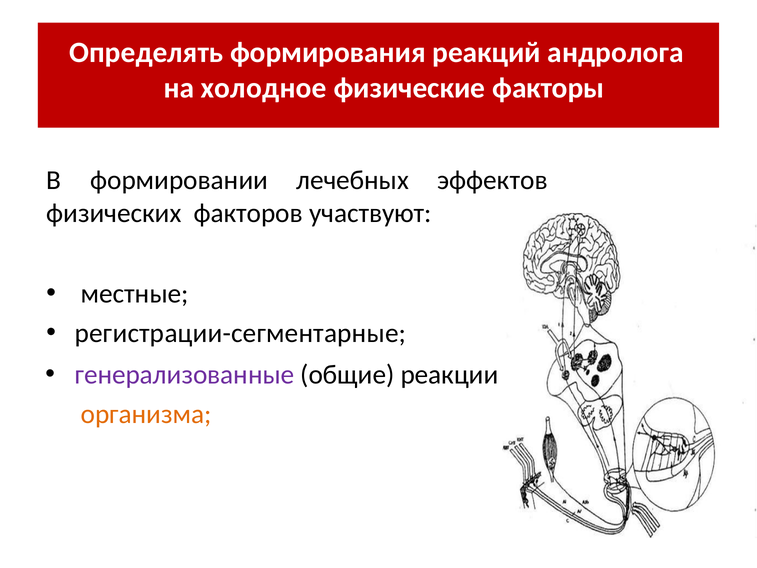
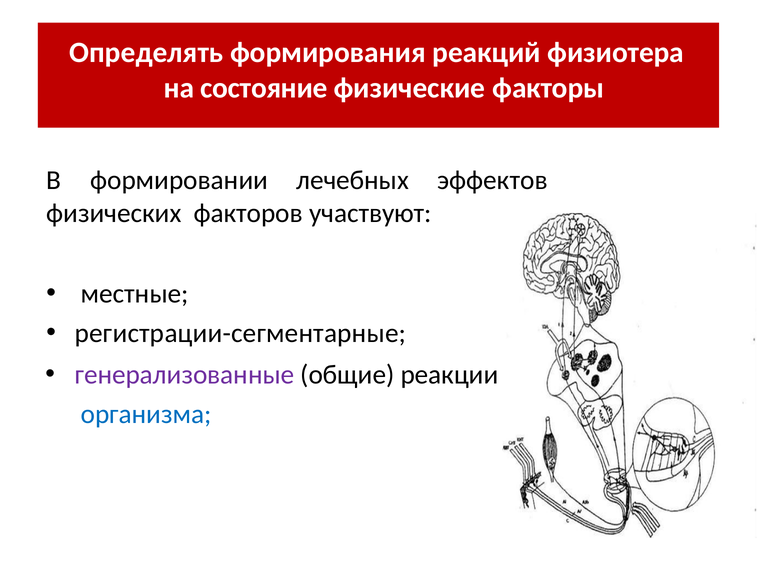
андролога: андролога -> физиотера (616, 53)
холодное: холодное -> состояние (264, 88)
организма colour: orange -> blue (146, 414)
